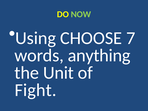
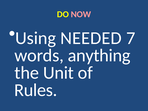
NOW colour: light green -> pink (81, 14)
CHOOSE: CHOOSE -> NEEDED (91, 38)
Fight: Fight -> Rules (36, 90)
